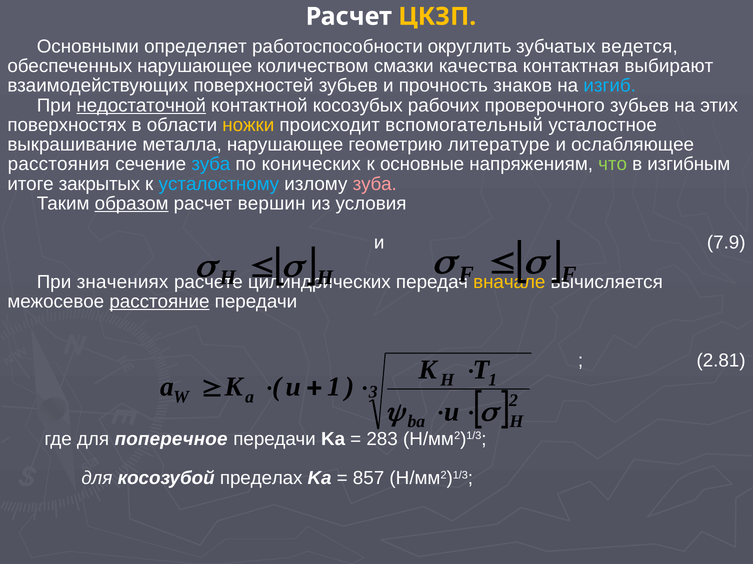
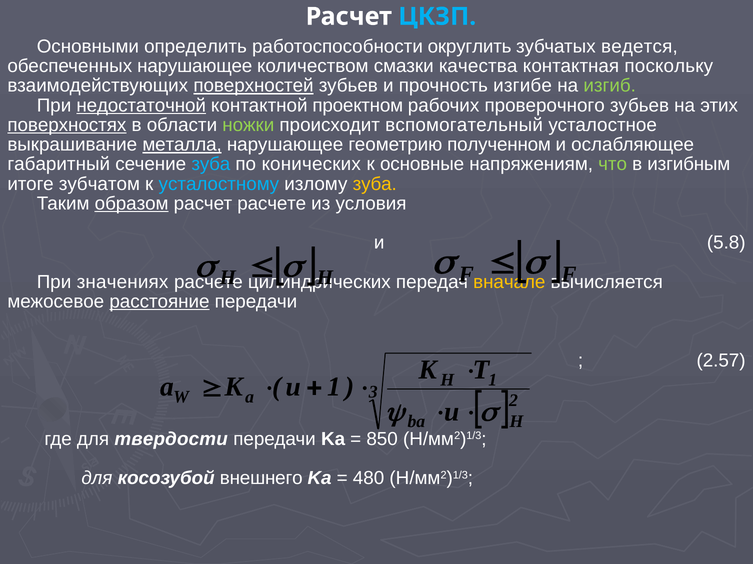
ЦКЗП colour: yellow -> light blue (437, 17)
определяет: определяет -> определить (195, 47)
выбирают: выбирают -> поскольку (669, 66)
поверхностей underline: none -> present (253, 86)
знаков: знаков -> изгибе (523, 86)
изгиб colour: light blue -> light green (610, 86)
косозубых: косозубых -> проектном (358, 105)
поверхностях underline: none -> present (67, 125)
ножки colour: yellow -> light green (248, 125)
металла underline: none -> present (182, 145)
литературе: литературе -> полученном (499, 145)
расстояния: расстояния -> габаритный (59, 164)
закрытых: закрытых -> зубчатом (99, 184)
зуба colour: pink -> yellow (375, 184)
расчет вершин: вершин -> расчете (272, 204)
7.9: 7.9 -> 5.8 (726, 243)
2.81: 2.81 -> 2.57 (721, 361)
поперечное: поперечное -> твердости (171, 439)
283: 283 -> 850 (382, 439)
пределах: пределах -> внешнего (261, 479)
857: 857 -> 480 (369, 479)
